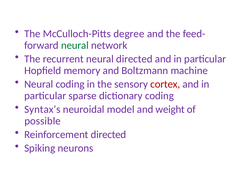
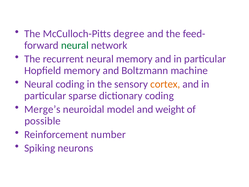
neural directed: directed -> memory (134, 59)
cortex colour: red -> orange (165, 84)
Syntax’s: Syntax’s -> Merge’s (42, 109)
Reinforcement directed: directed -> number (108, 134)
